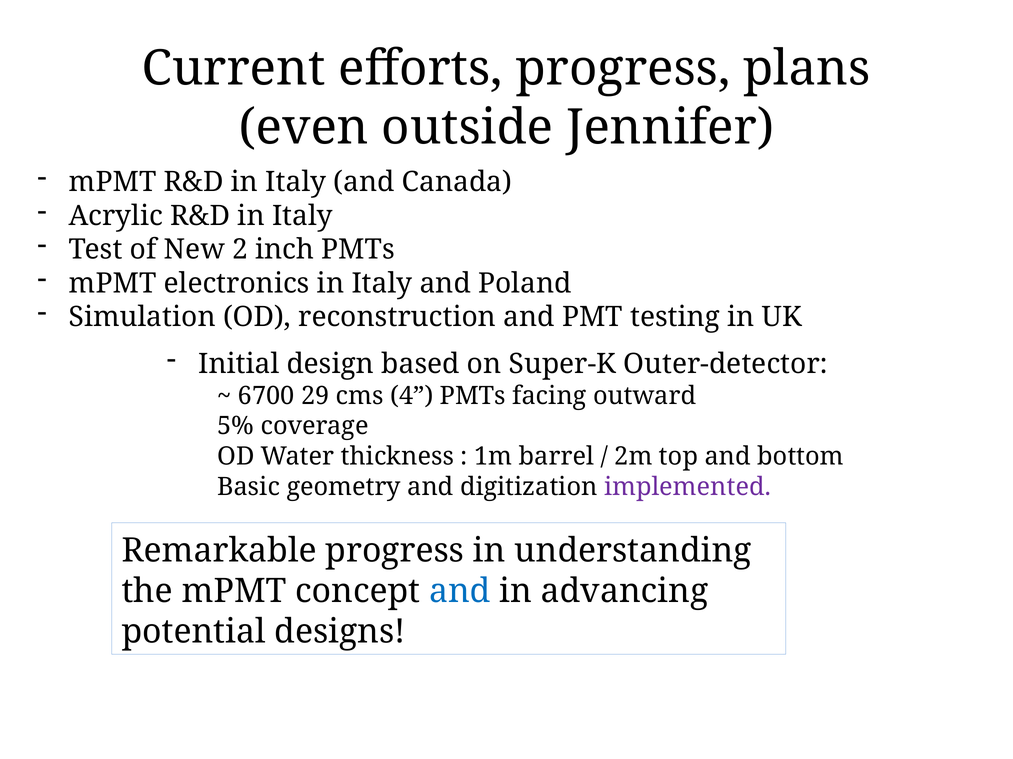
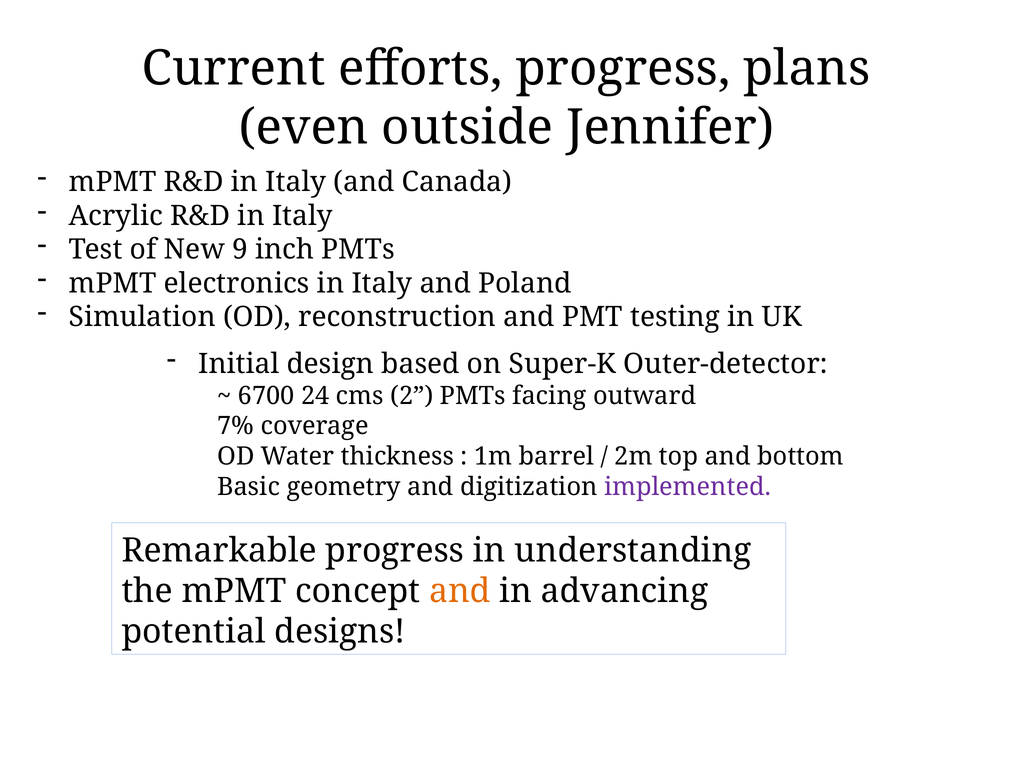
2: 2 -> 9 (240, 250)
29: 29 -> 24 (315, 396)
4: 4 -> 2 (412, 396)
5%: 5% -> 7% (236, 427)
and colour: blue -> orange (460, 592)
